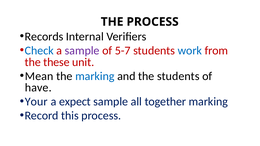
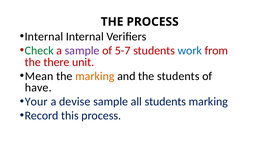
Records: Records -> Internal (44, 37)
Check colour: blue -> green (39, 51)
these: these -> there (56, 62)
marking colour: blue -> orange (95, 76)
expect: expect -> devise (75, 102)
all together: together -> students (165, 102)
